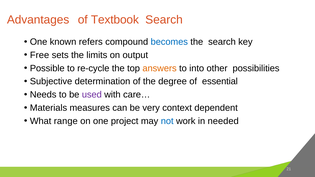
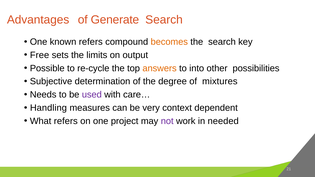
Textbook: Textbook -> Generate (115, 20)
becomes colour: blue -> orange (169, 42)
essential: essential -> mixtures (220, 82)
Materials: Materials -> Handling (48, 108)
What range: range -> refers (66, 121)
not colour: blue -> purple (167, 121)
